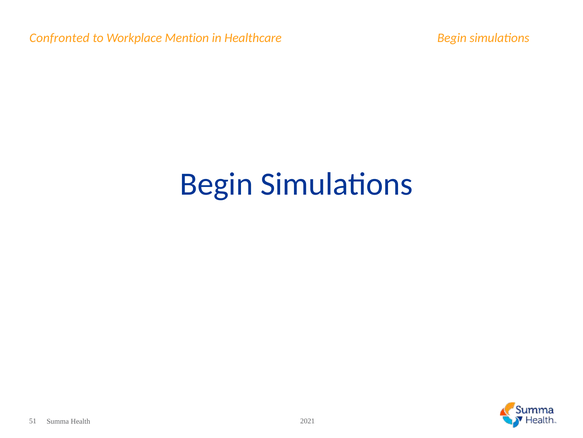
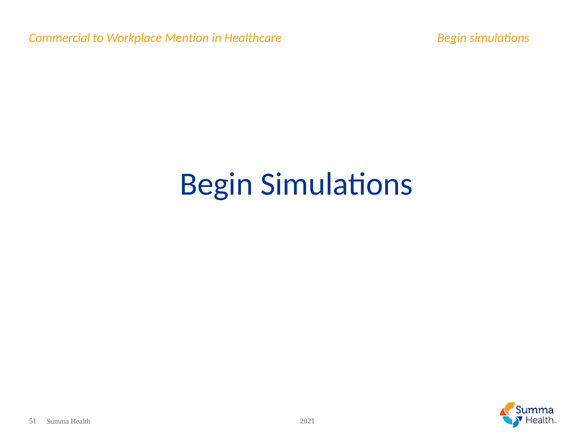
Confronted: Confronted -> Commercial (60, 38)
